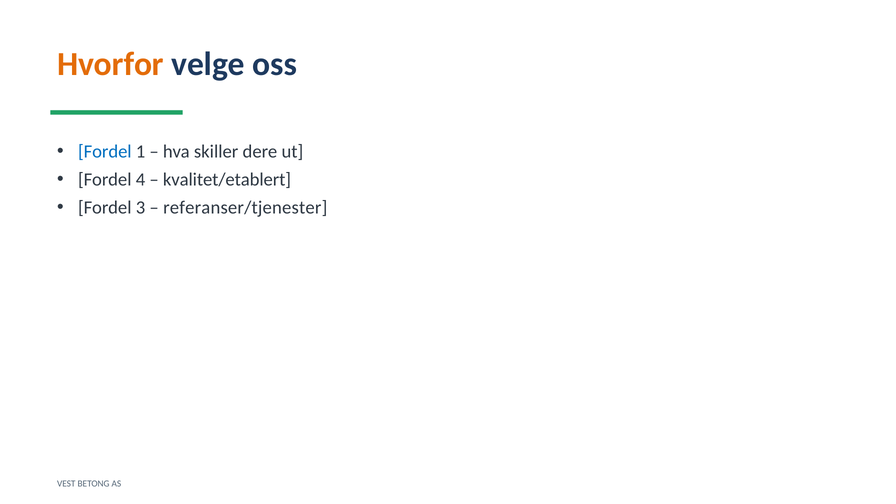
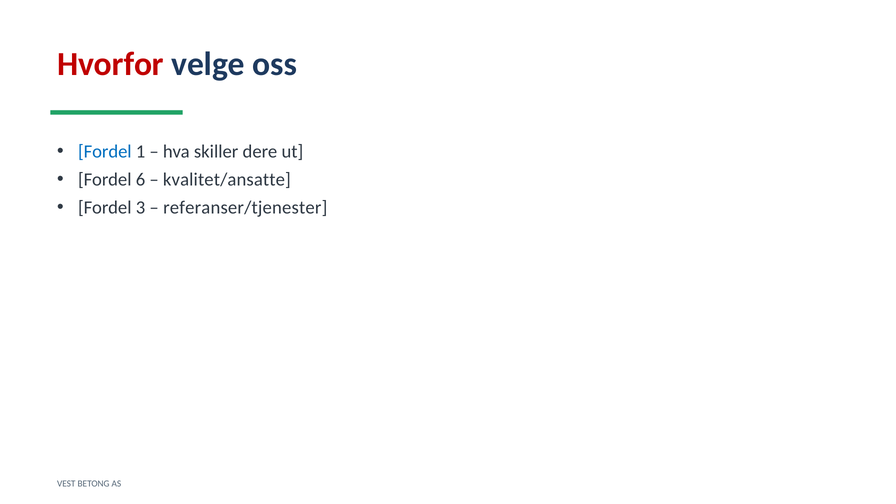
Hvorfor colour: orange -> red (110, 64)
4: 4 -> 6 (141, 180)
kvalitet/etablert: kvalitet/etablert -> kvalitet/ansatte (227, 180)
